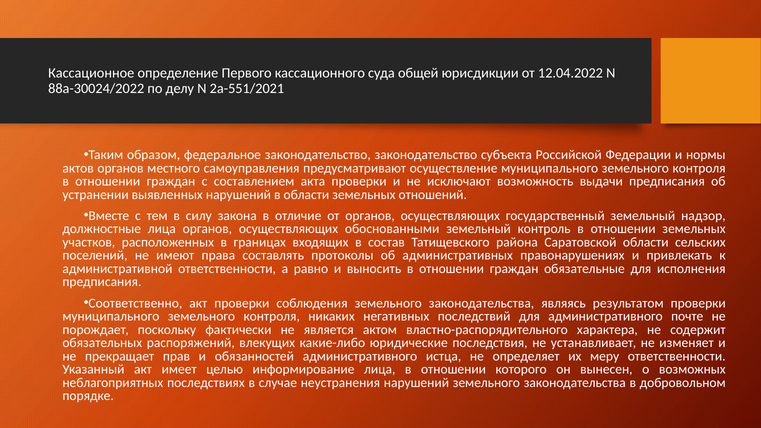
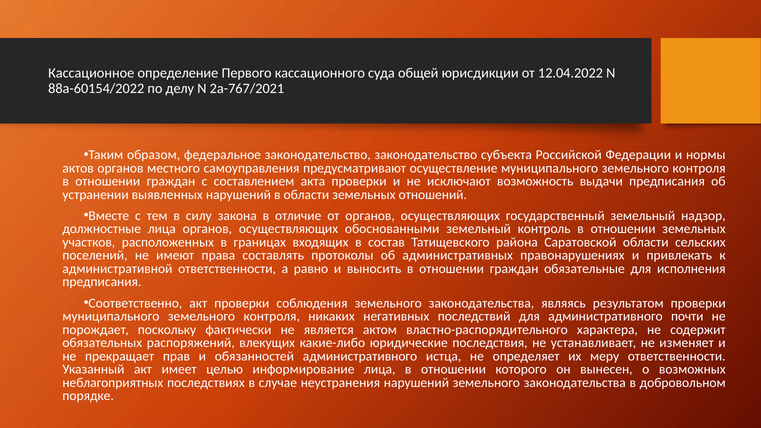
88а-30024/2022: 88а-30024/2022 -> 88а-60154/2022 (96, 88)
2а-551/2021: 2а-551/2021 -> 2а-767/2021 (247, 88)
почте: почте -> почти (687, 316)
